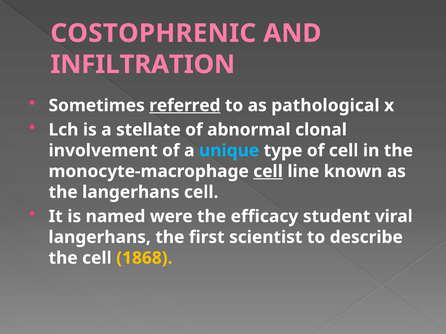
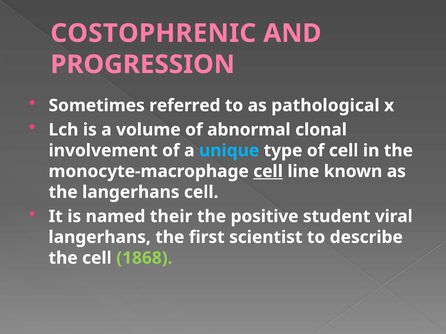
INFILTRATION: INFILTRATION -> PROGRESSION (143, 65)
referred underline: present -> none (185, 106)
stellate: stellate -> volume (148, 130)
were: were -> their (171, 217)
efficacy: efficacy -> positive (265, 217)
1868 colour: yellow -> light green (144, 258)
